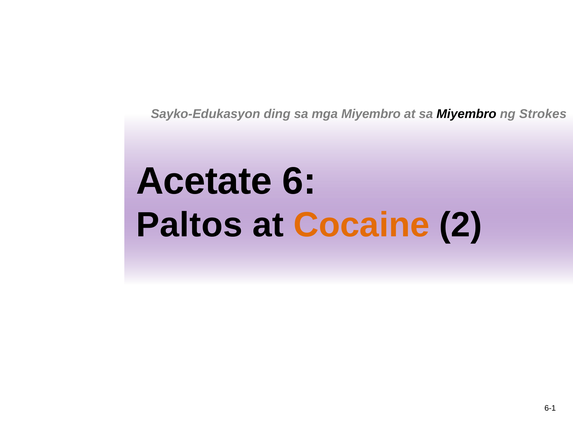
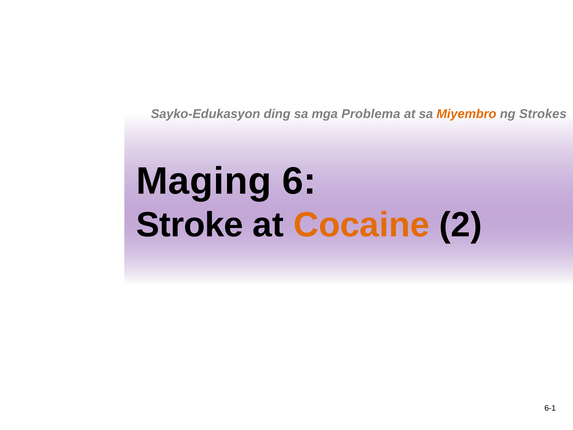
mga Miyembro: Miyembro -> Problema (371, 114)
Miyembro colour: black -> orange (466, 114)
Acetate: Acetate -> Maging (204, 181)
Paltos: Paltos -> Stroke (190, 225)
